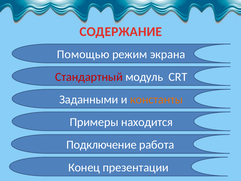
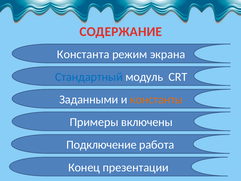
Помощью: Помощью -> Константа (83, 54)
Стандартный colour: red -> blue (89, 77)
находится: находится -> включены (147, 122)
